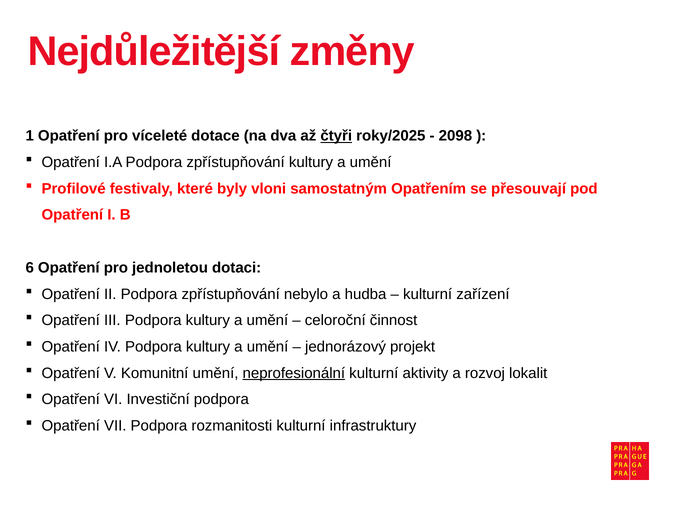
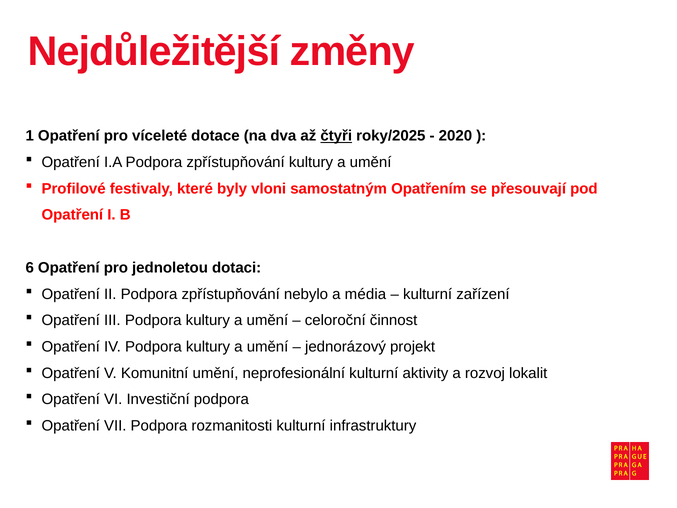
2098: 2098 -> 2020 (455, 136)
hudba: hudba -> média (365, 294)
neprofesionální underline: present -> none (294, 373)
